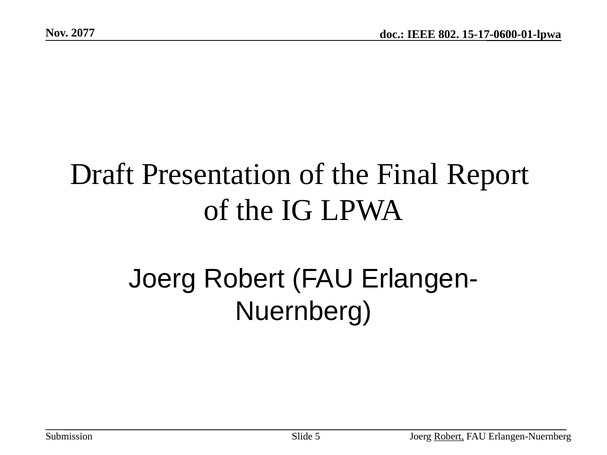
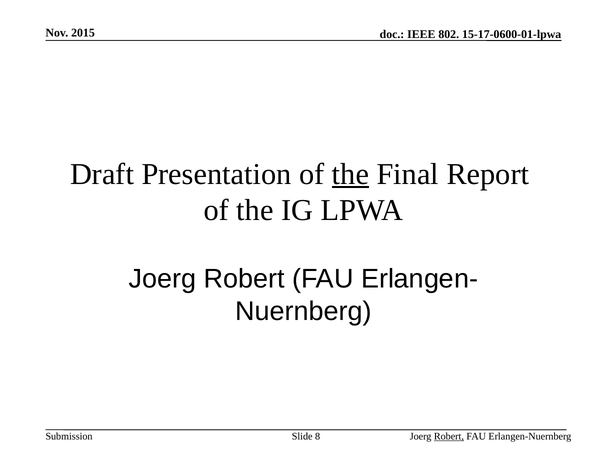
2077: 2077 -> 2015 (83, 33)
the underline: none -> present (350, 174)
5: 5 -> 8 (318, 437)
